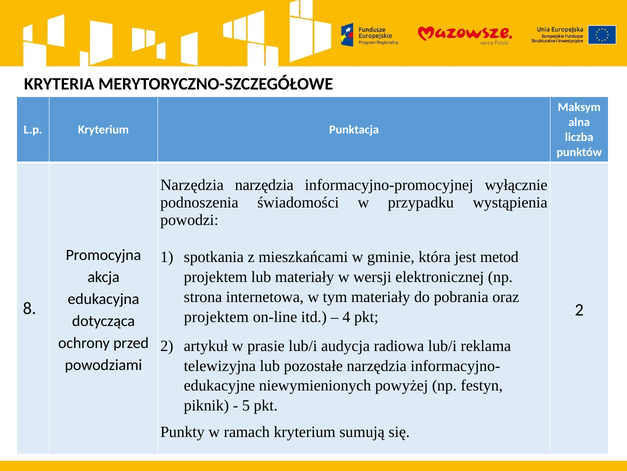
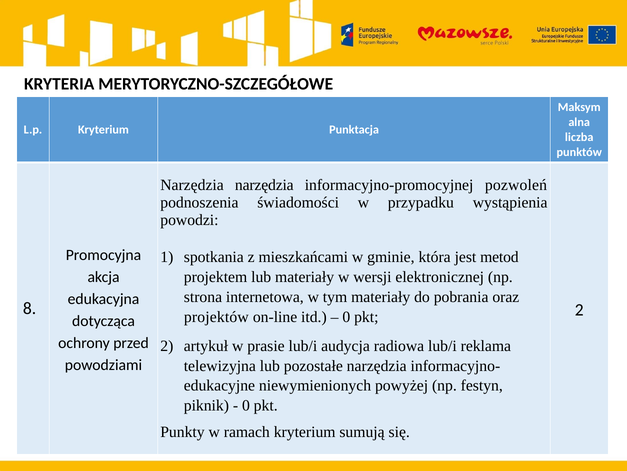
wyłącznie: wyłącznie -> pozwoleń (516, 185)
projektem: projektem -> projektów (216, 317)
4: 4 -> 0 (346, 317)
5: 5 -> 0 (246, 405)
